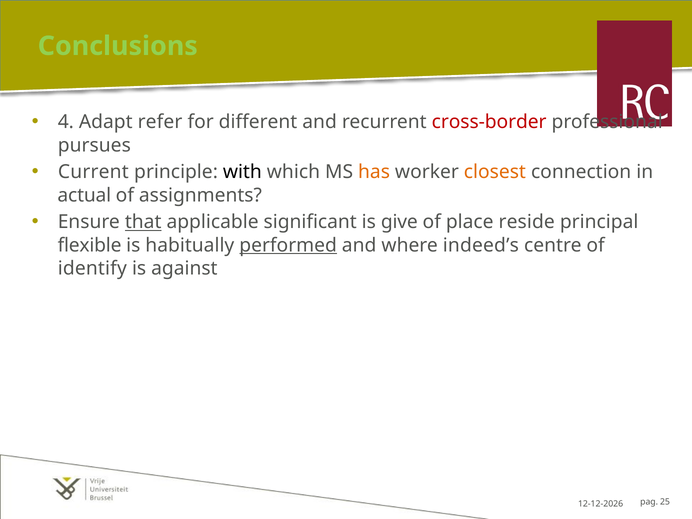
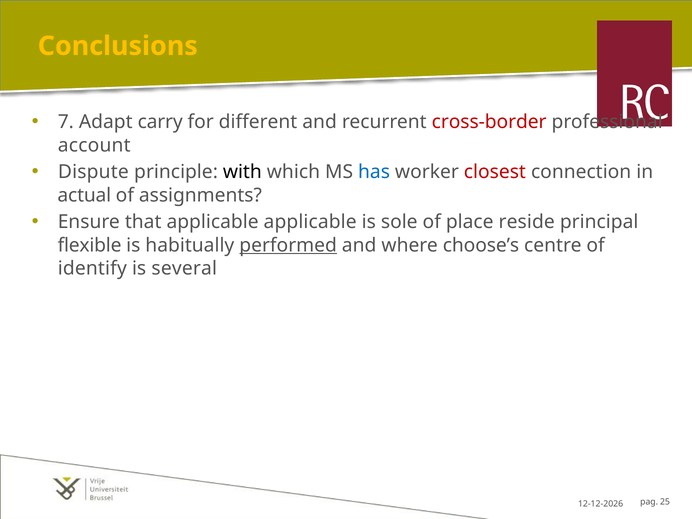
Conclusions colour: light green -> yellow (118, 46)
4: 4 -> 7 (66, 122)
refer: refer -> carry (160, 122)
pursues: pursues -> account (94, 145)
Current: Current -> Dispute (93, 172)
has colour: orange -> blue (374, 172)
closest colour: orange -> red (495, 172)
that underline: present -> none (143, 222)
applicable significant: significant -> applicable (310, 222)
give: give -> sole (399, 222)
indeed’s: indeed’s -> choose’s (481, 245)
against: against -> several (184, 268)
